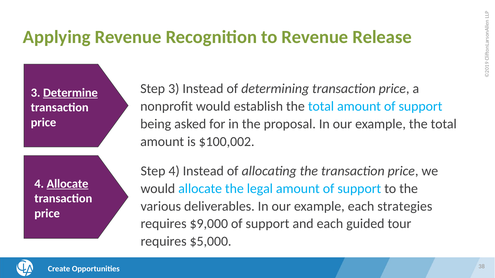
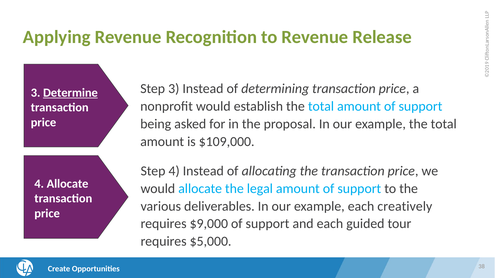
$100,002: $100,002 -> $109,000 (227, 142)
Allocate underline: present -> none (68, 184)
strategies: strategies -> creatively (405, 206)
